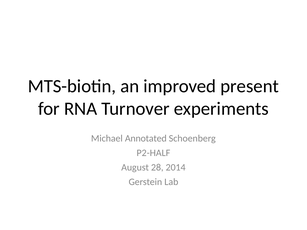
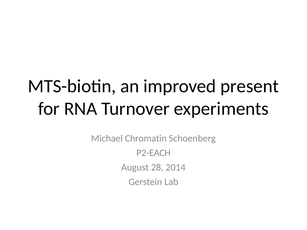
Annotated: Annotated -> Chromatin (146, 139)
P2-HALF: P2-HALF -> P2-EACH (154, 153)
